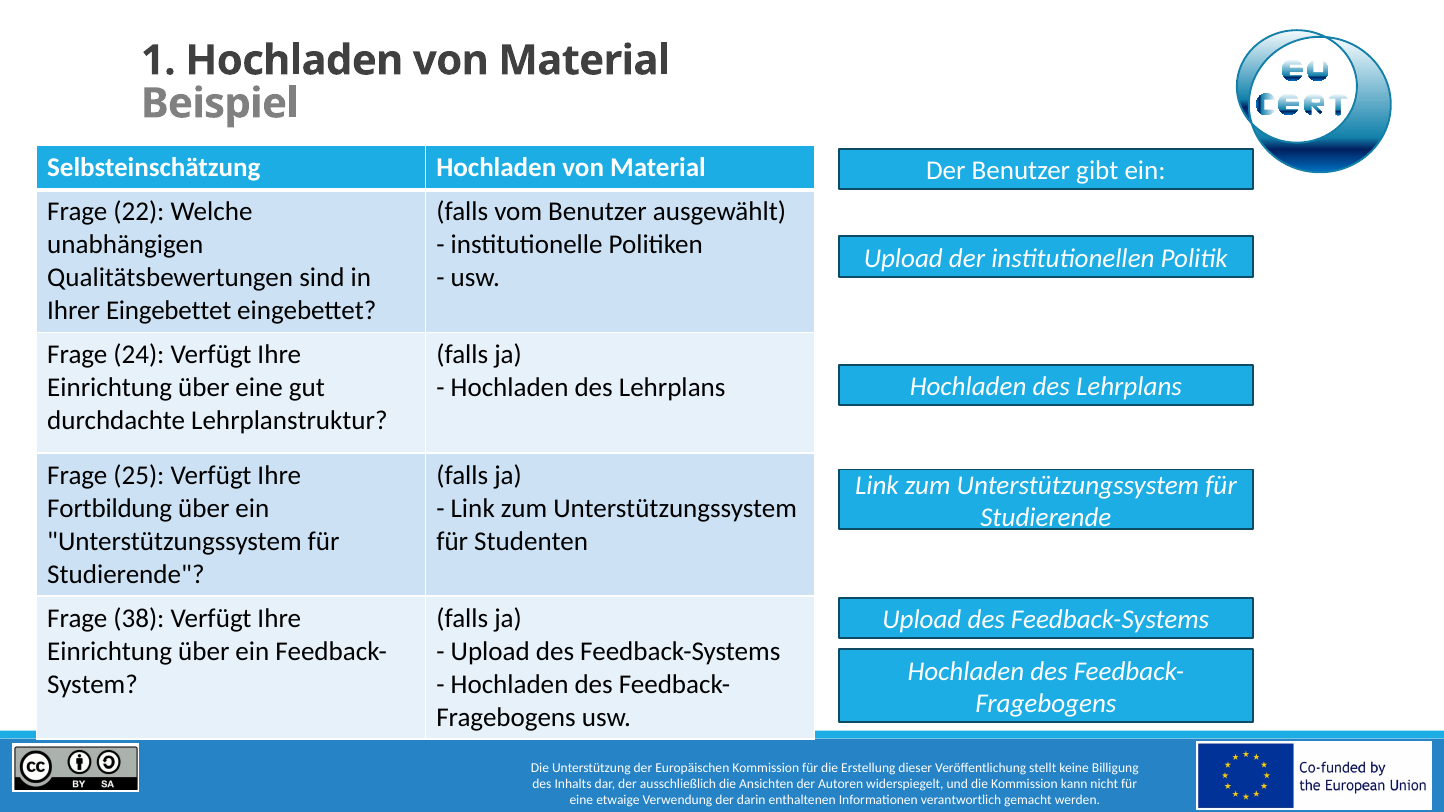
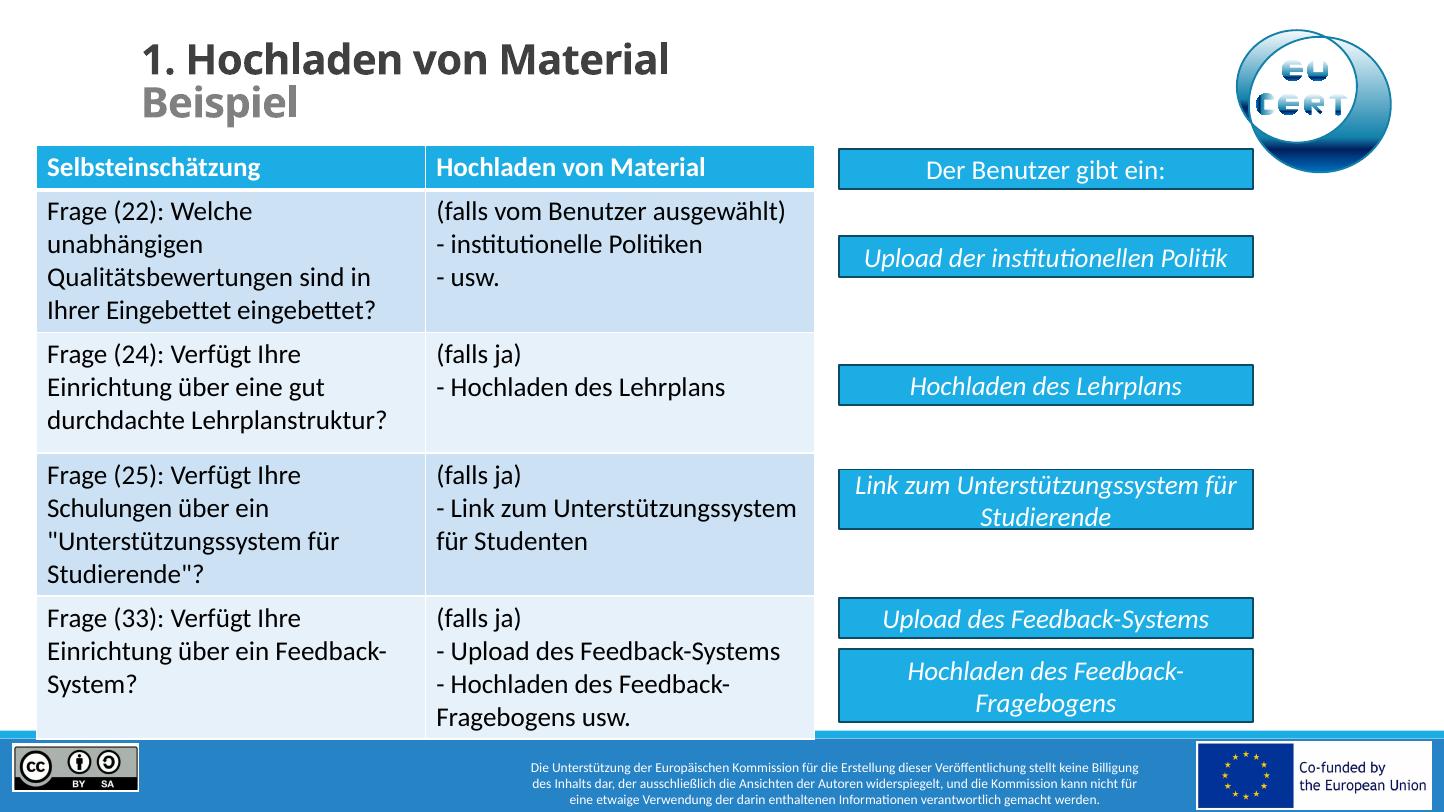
Fortbildung: Fortbildung -> Schulungen (110, 508)
38: 38 -> 33 (139, 618)
